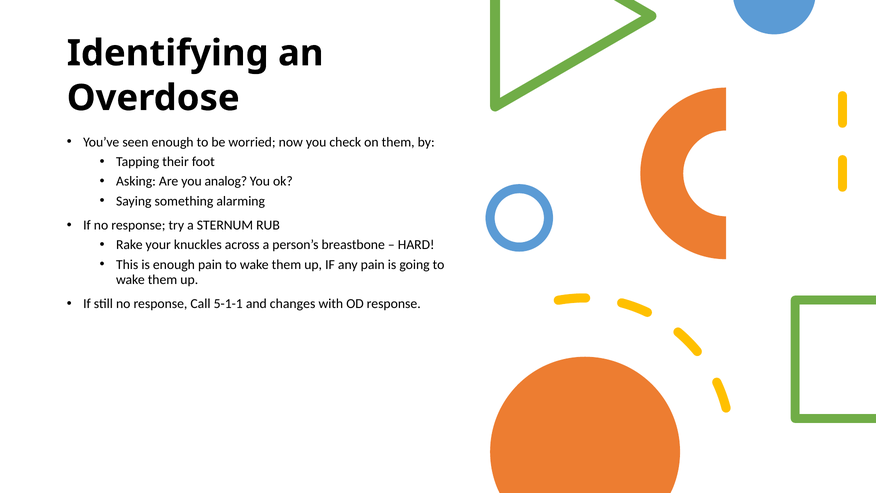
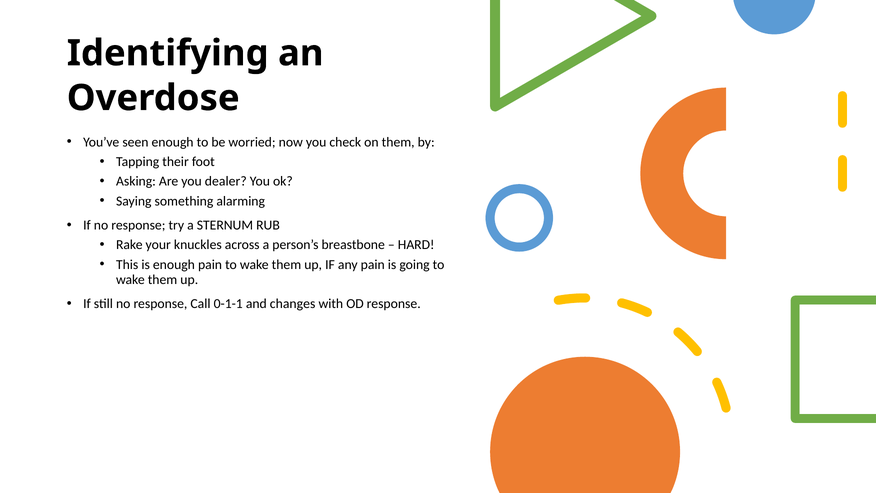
analog: analog -> dealer (226, 181)
5-1-1: 5-1-1 -> 0-1-1 (228, 304)
